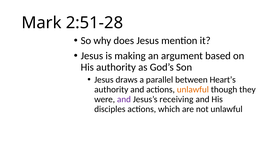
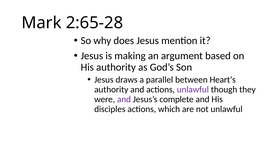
2:51-28: 2:51-28 -> 2:65-28 (94, 23)
unlawful colour: orange -> purple (193, 90)
receiving: receiving -> complete (177, 99)
